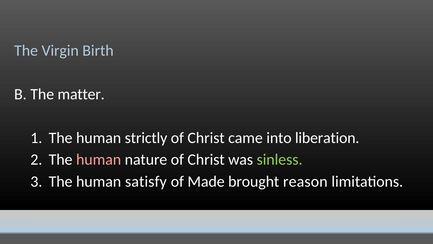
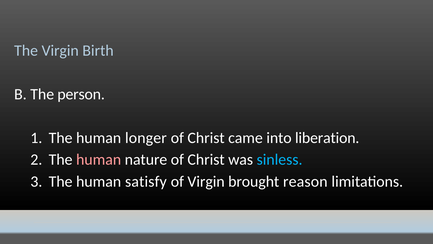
matter: matter -> person (81, 94)
strictly: strictly -> longer (146, 138)
sinless colour: light green -> light blue (280, 159)
of Made: Made -> Virgin (206, 181)
